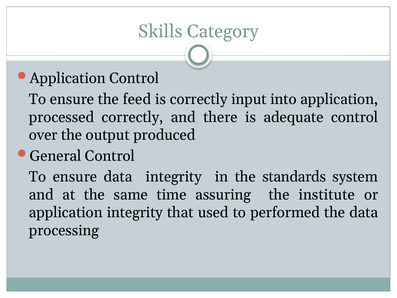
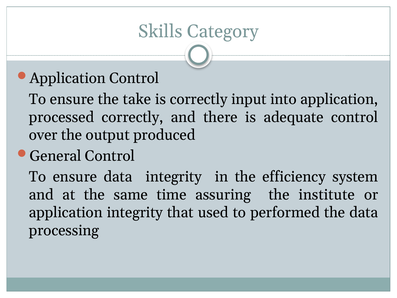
feed: feed -> take (137, 99)
standards: standards -> efficiency (294, 177)
